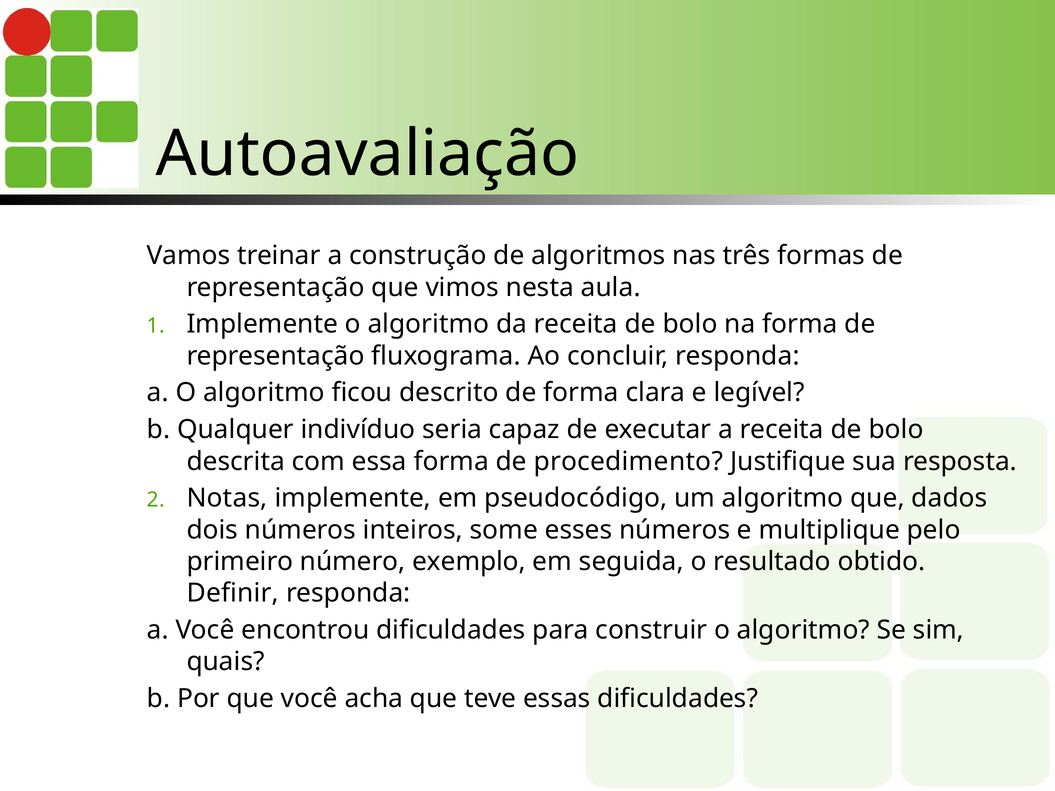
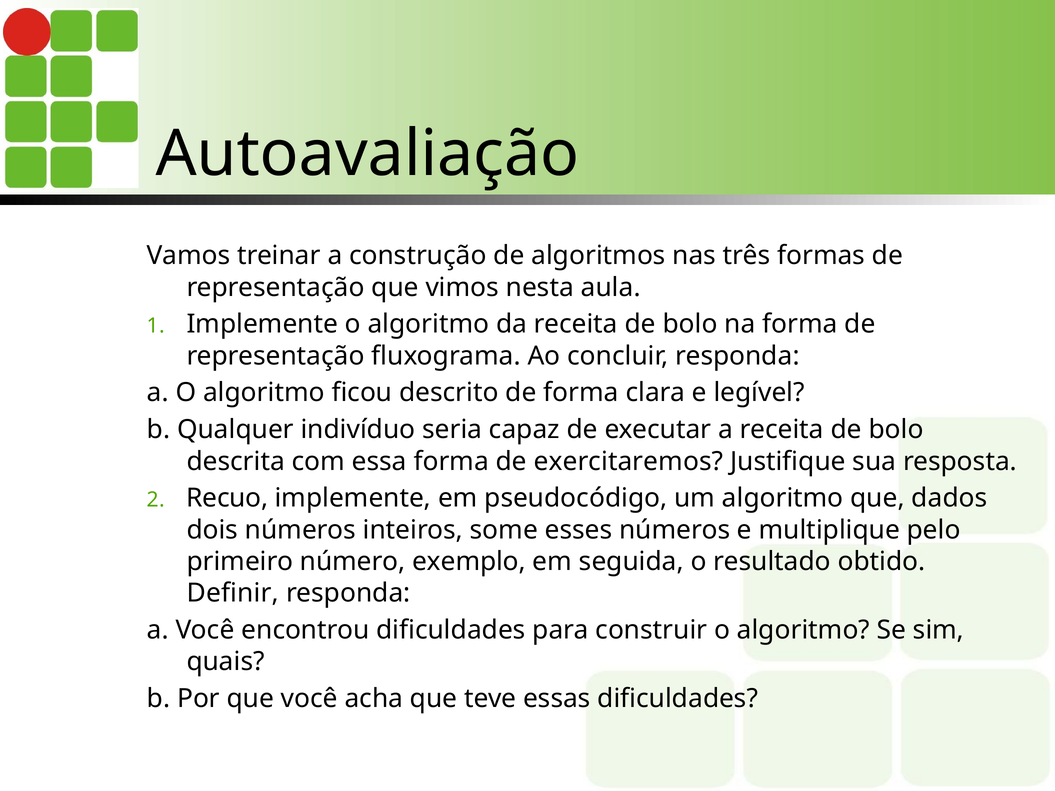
procedimento: procedimento -> exercitaremos (628, 461)
Notas: Notas -> Recuo (227, 498)
